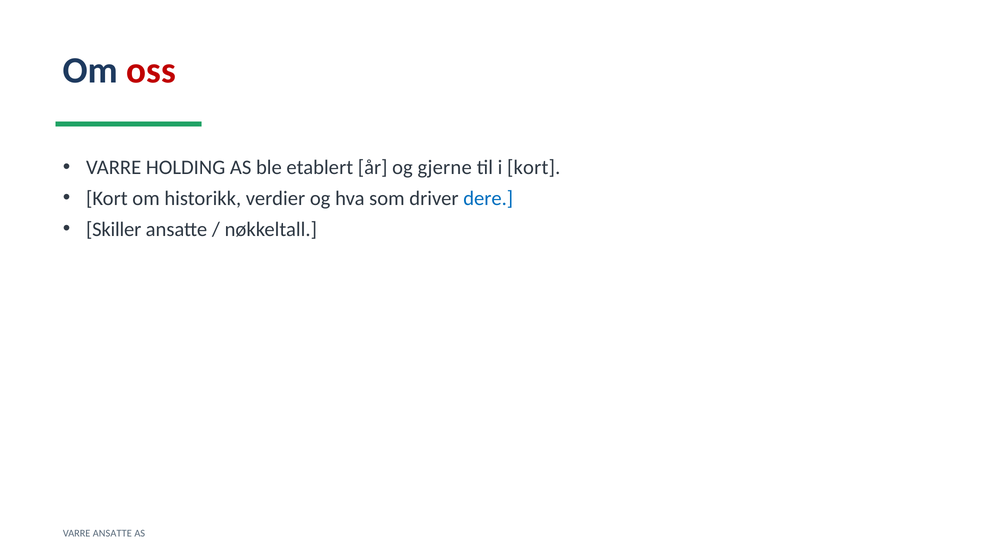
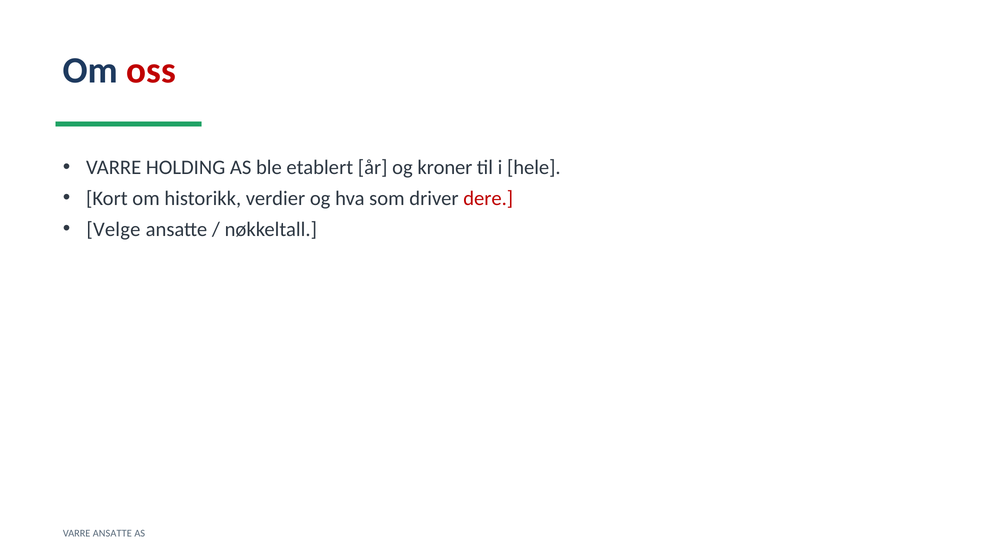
gjerne: gjerne -> kroner (445, 168)
i kort: kort -> hele (534, 168)
dere colour: blue -> red (488, 198)
Skiller: Skiller -> Velge (113, 229)
